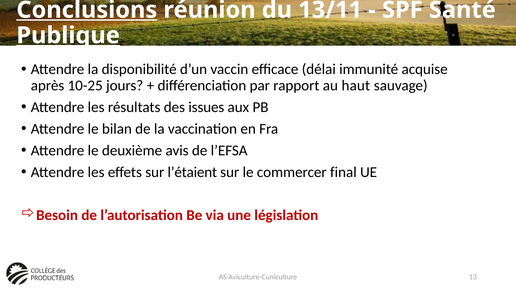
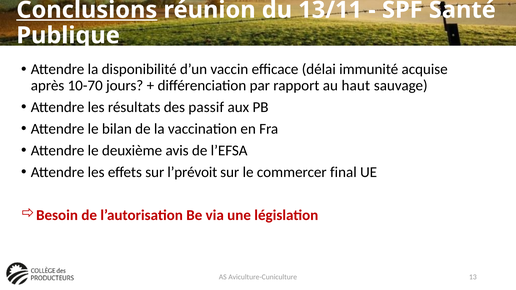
Publique underline: present -> none (68, 35)
10-25: 10-25 -> 10-70 (85, 86)
issues: issues -> passif (206, 107)
l’étaient: l’étaient -> l’prévoit (192, 172)
